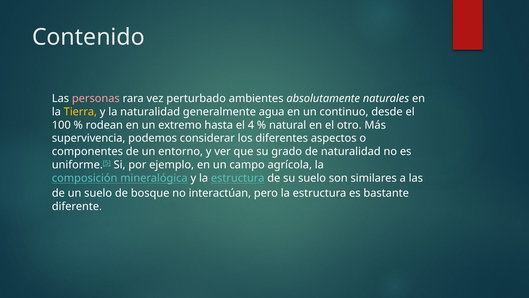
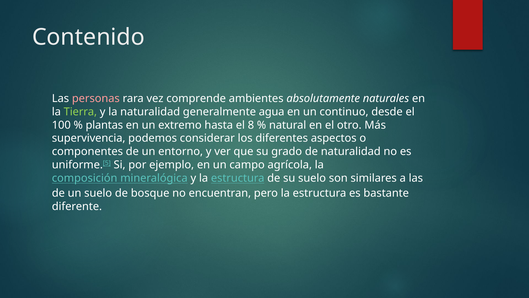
perturbado: perturbado -> comprende (196, 98)
Tierra colour: yellow -> light green (80, 112)
rodean: rodean -> plantas (104, 125)
4: 4 -> 8 (251, 125)
interactúan: interactúan -> encuentran (220, 193)
